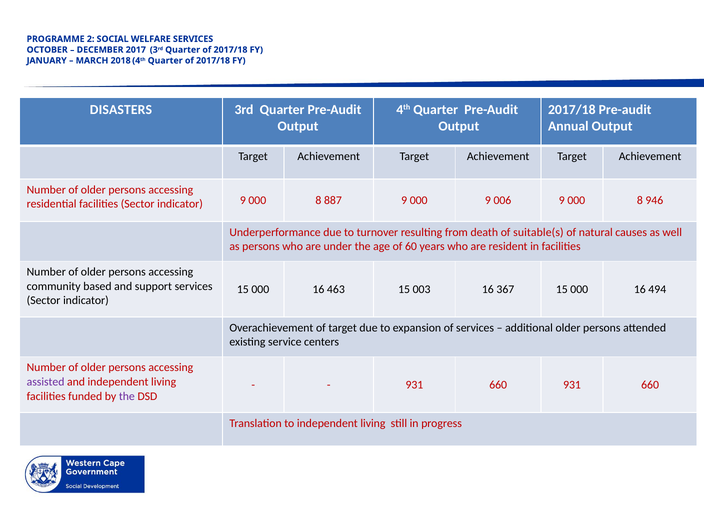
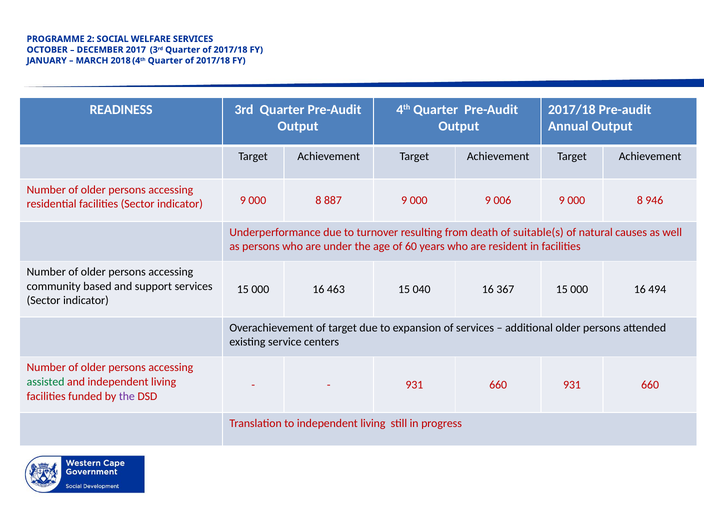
DISASTERS: DISASTERS -> READINESS (121, 110)
003: 003 -> 040 (422, 289)
assisted colour: purple -> green (46, 382)
